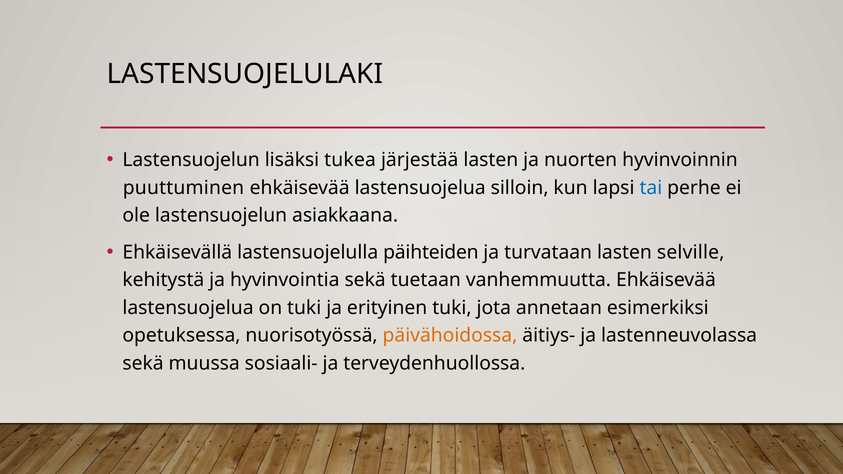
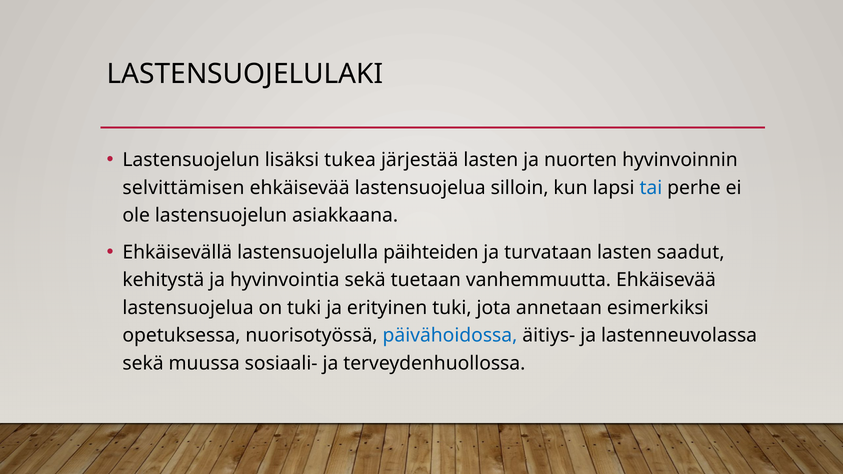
puuttuminen: puuttuminen -> selvittämisen (183, 188)
selville: selville -> saadut (691, 252)
päivähoidossa colour: orange -> blue (450, 336)
